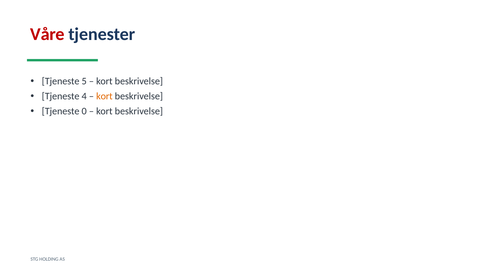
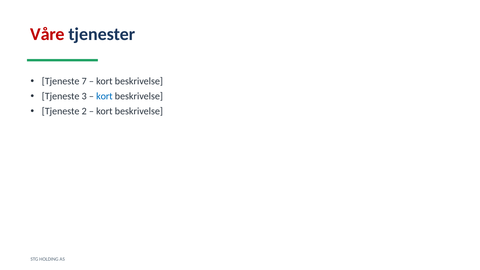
5: 5 -> 7 (84, 81)
4: 4 -> 3 (84, 96)
kort colour: orange -> blue (104, 96)
0: 0 -> 2 (84, 111)
